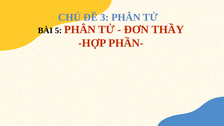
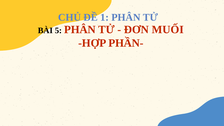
3: 3 -> 1 (105, 17)
THẦY: THẦY -> MUỐI (168, 30)
